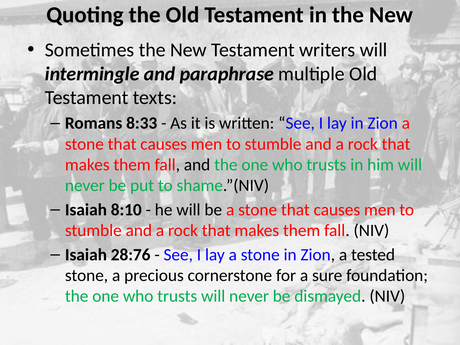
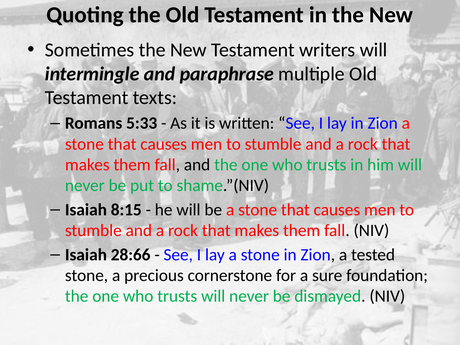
8:33: 8:33 -> 5:33 (142, 123)
8:10: 8:10 -> 8:15 (126, 210)
28:76: 28:76 -> 28:66 (131, 255)
